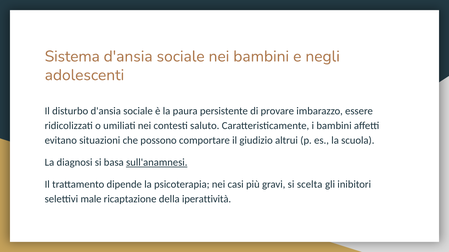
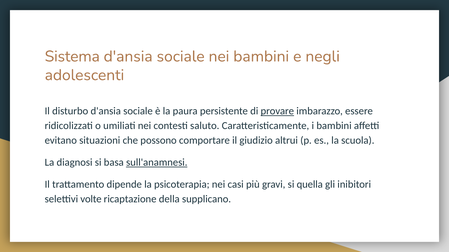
provare underline: none -> present (277, 111)
scelta: scelta -> quella (310, 185)
male: male -> volte (91, 200)
iperattività: iperattività -> supplicano (207, 200)
